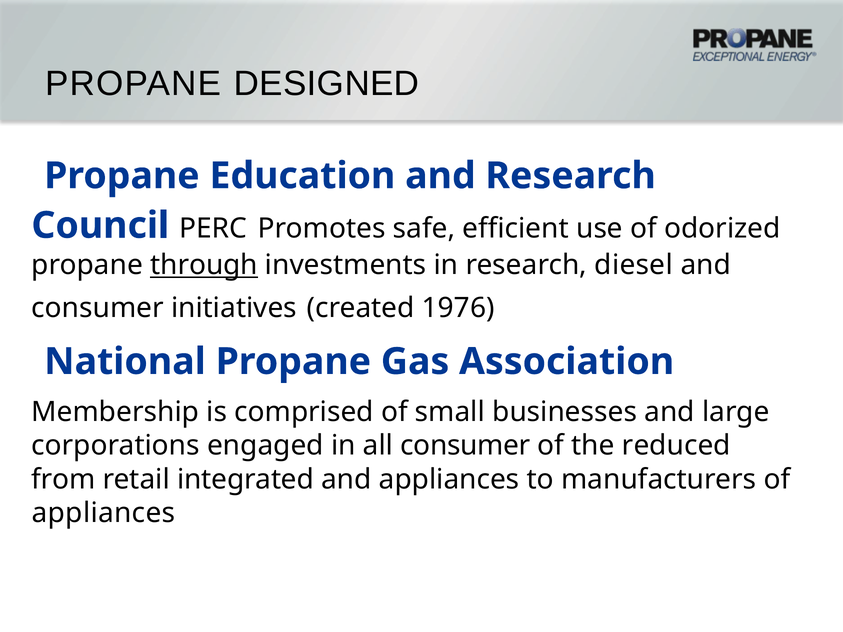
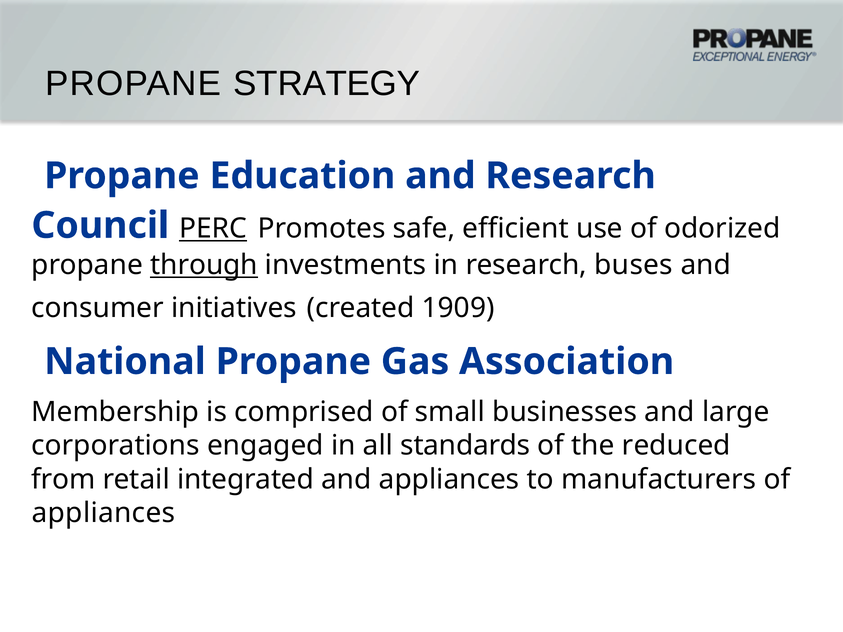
DESIGNED: DESIGNED -> STRATEGY (327, 84)
PERC underline: none -> present (213, 229)
diesel: diesel -> buses (634, 265)
1976: 1976 -> 1909 (458, 308)
all consumer: consumer -> standards (465, 446)
